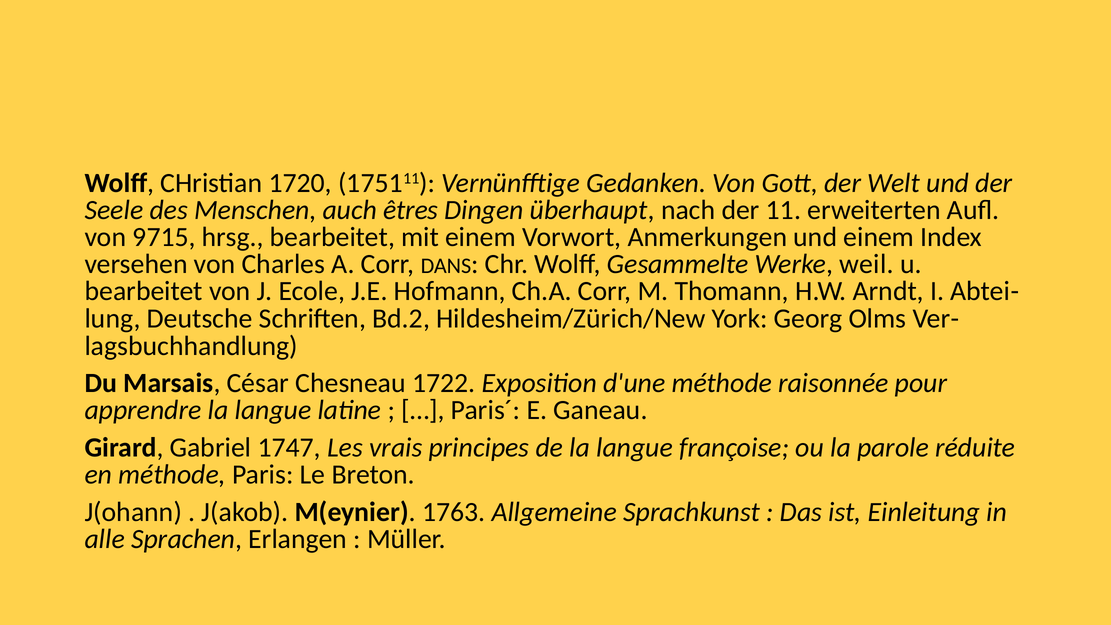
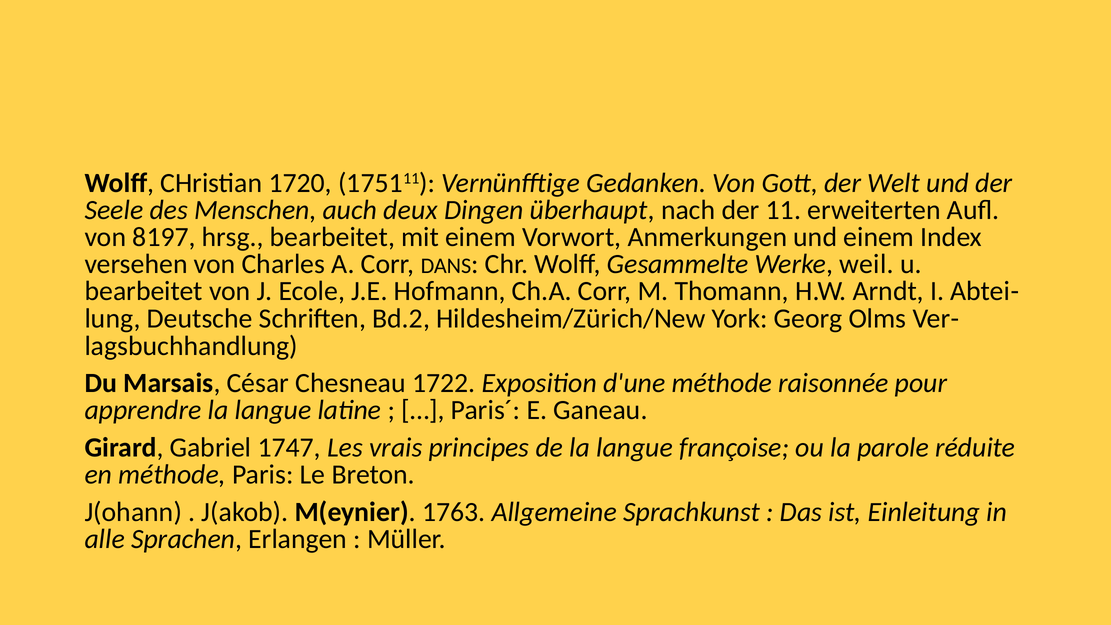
êtres: êtres -> deux (411, 210)
9715: 9715 -> 8197 (164, 237)
